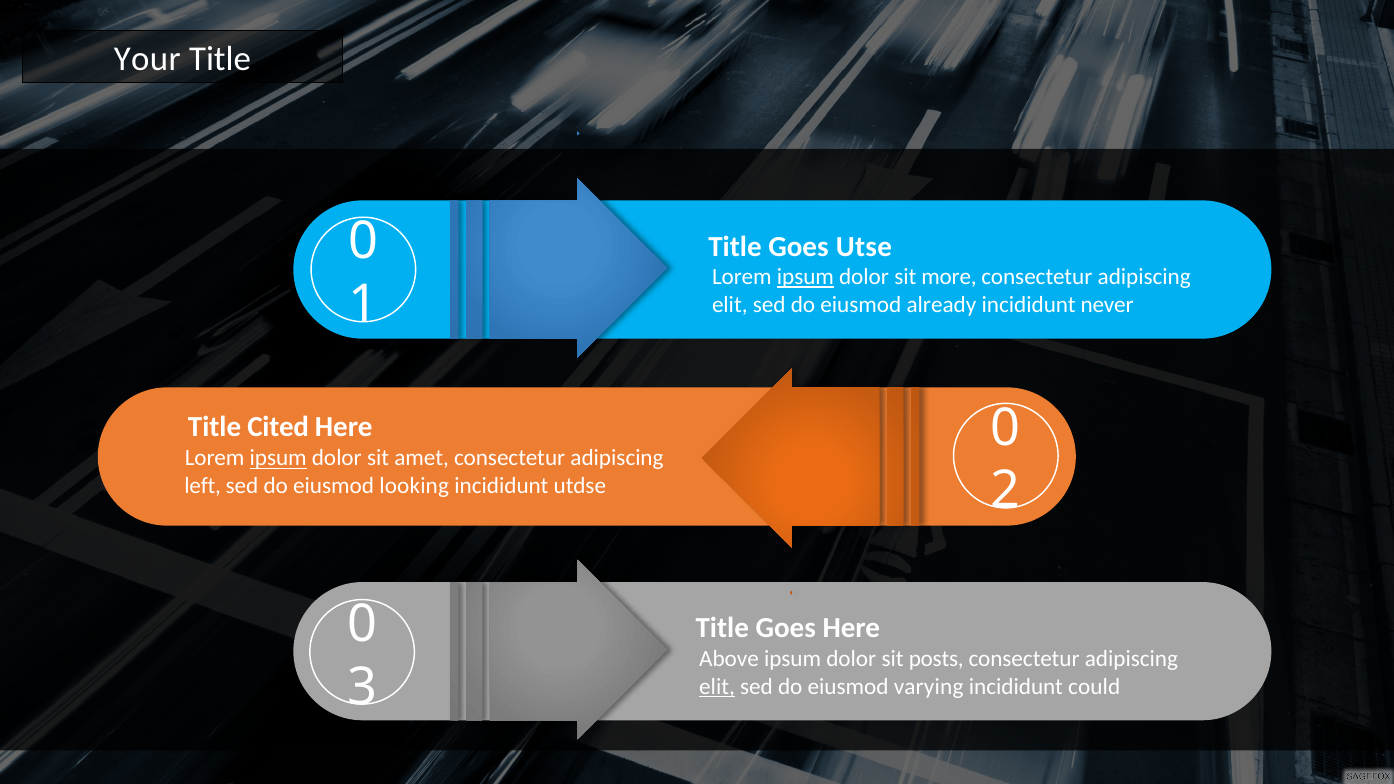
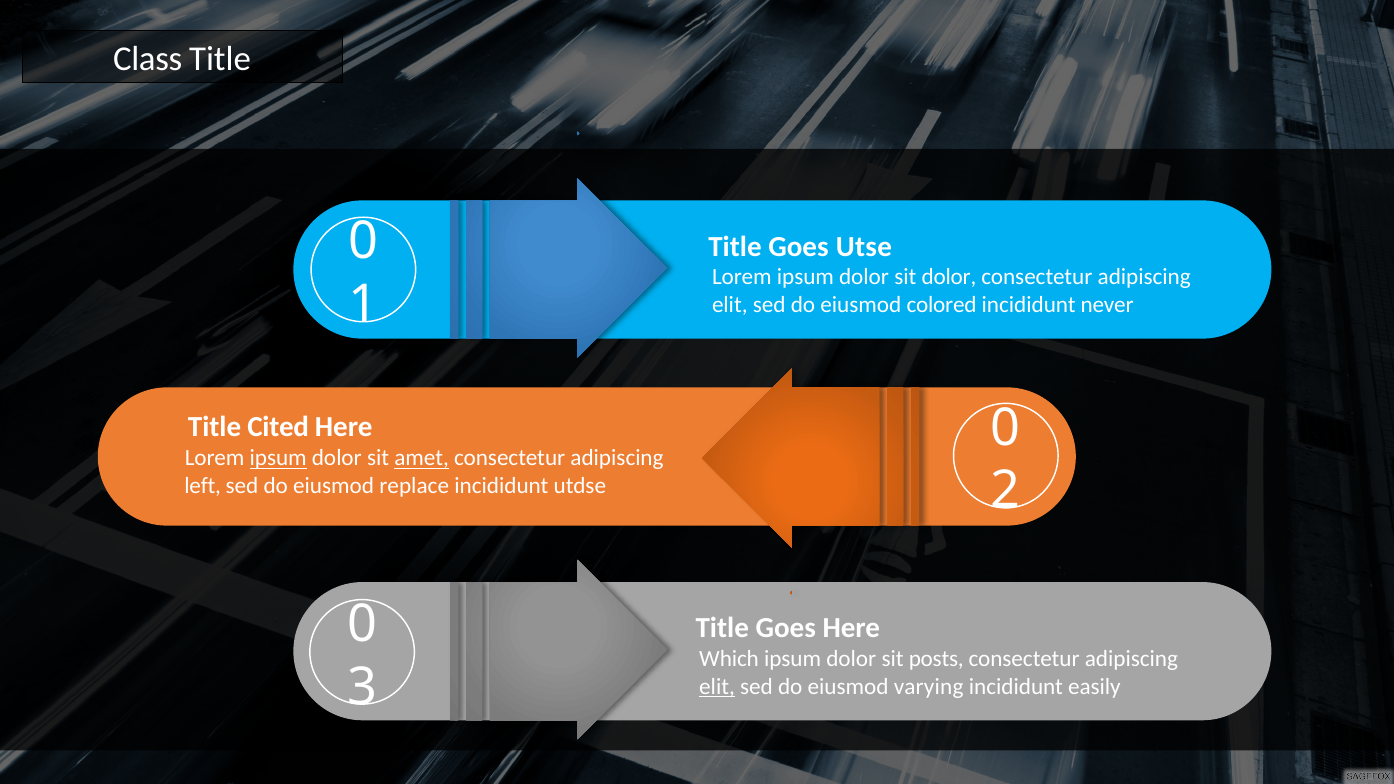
Your: Your -> Class (148, 59)
ipsum underline: present -> none (805, 277)
sit more: more -> dolor (949, 277)
already: already -> colored (942, 305)
amet underline: none -> present (422, 458)
looking: looking -> replace (414, 486)
Above: Above -> Which (729, 659)
could: could -> easily (1094, 687)
